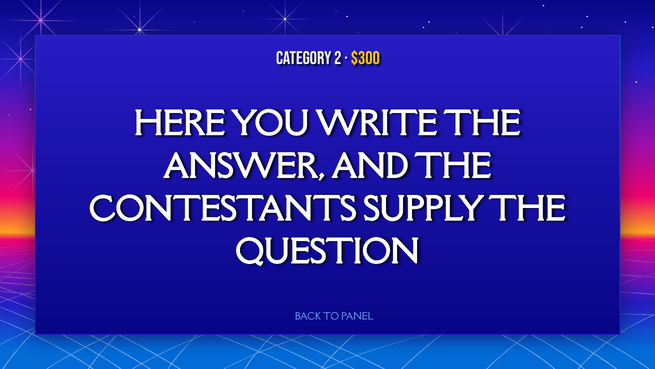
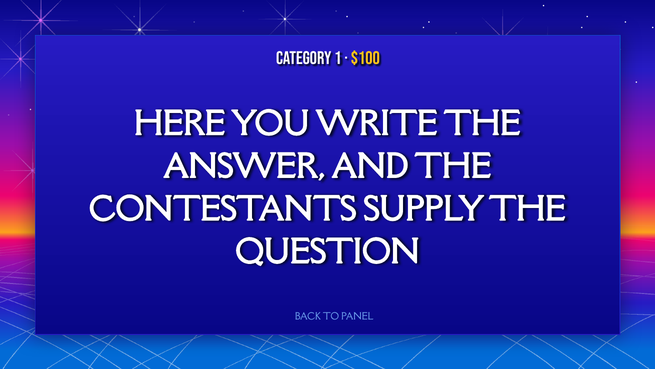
2: 2 -> 1 (338, 58)
$300: $300 -> $100 (365, 58)
